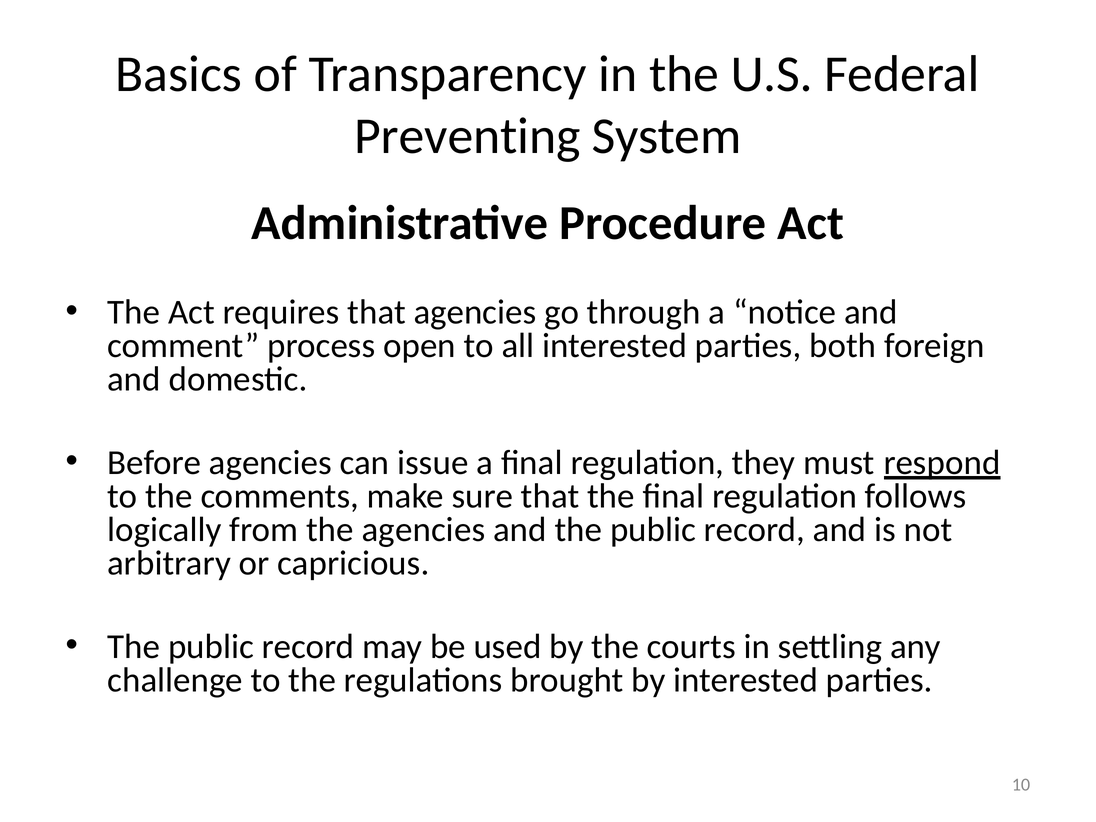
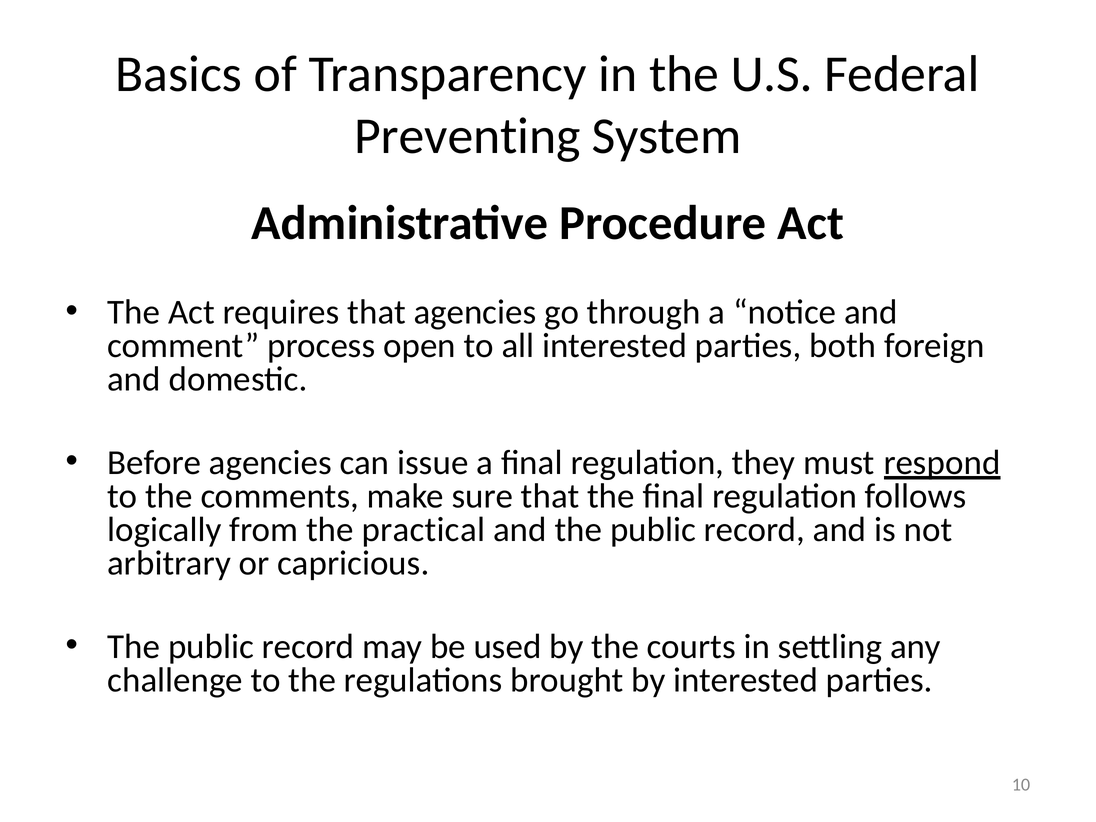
the agencies: agencies -> practical (423, 530)
